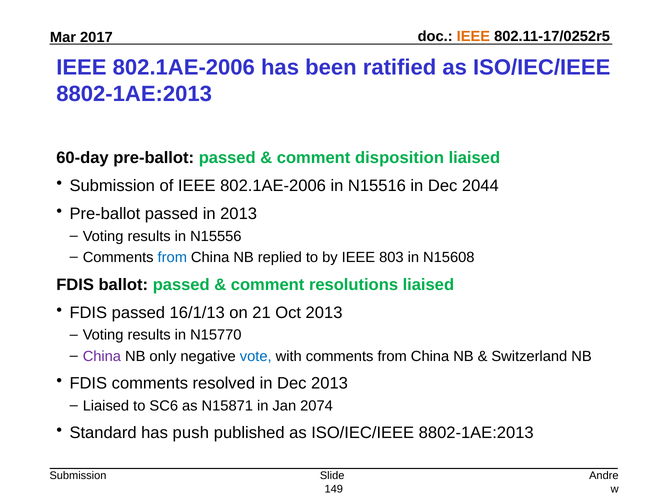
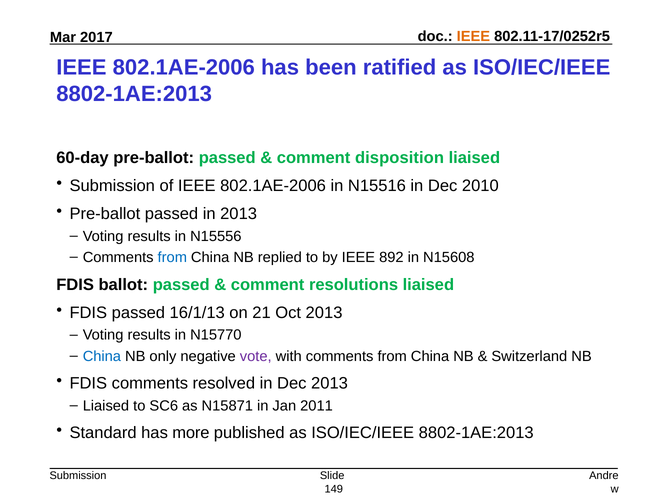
2044: 2044 -> 2010 (480, 186)
803: 803 -> 892 (391, 258)
China colour: purple -> blue (102, 357)
vote colour: blue -> purple (256, 357)
2074: 2074 -> 2011 (317, 406)
push: push -> more (191, 433)
